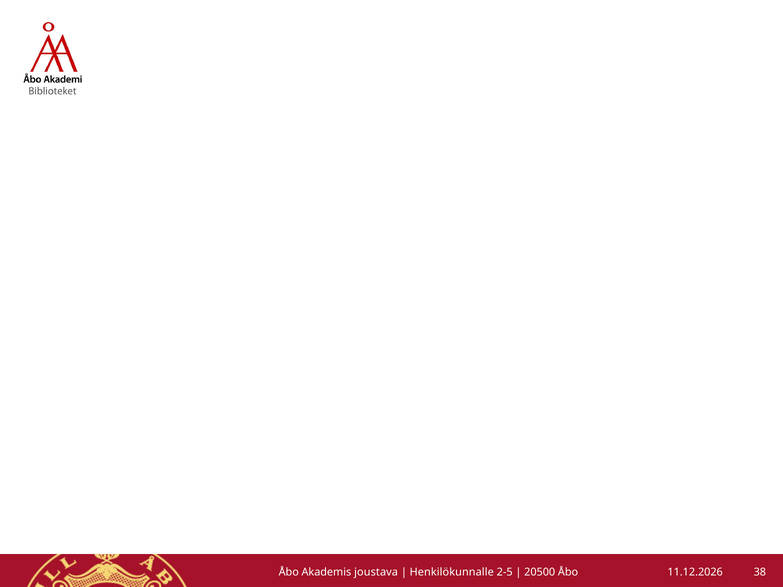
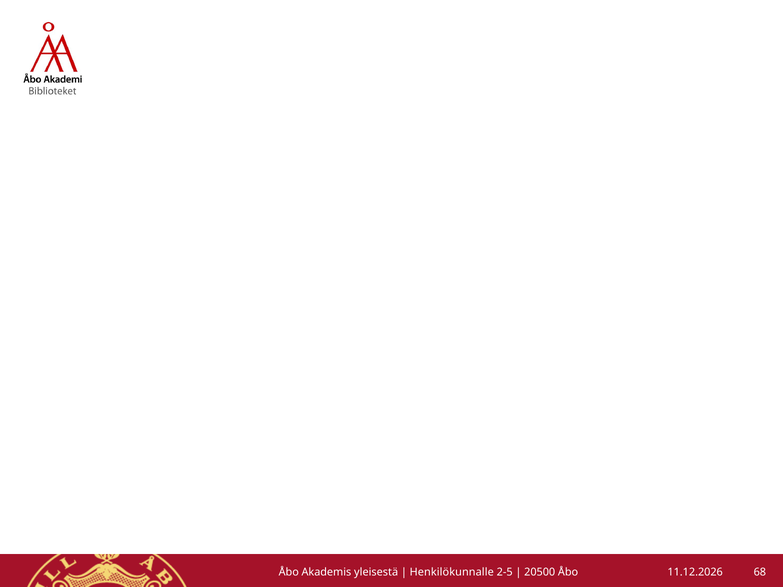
joustava: joustava -> yleisestä (376, 572)
38: 38 -> 68 (760, 572)
